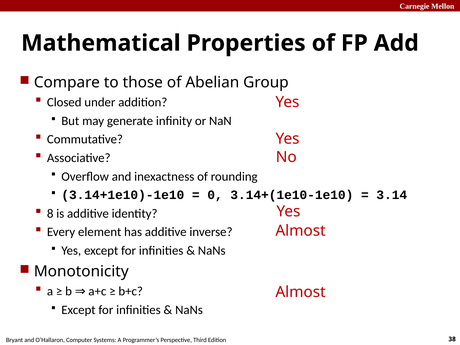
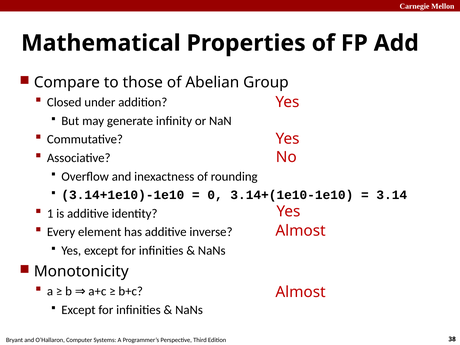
8: 8 -> 1 (50, 214)
